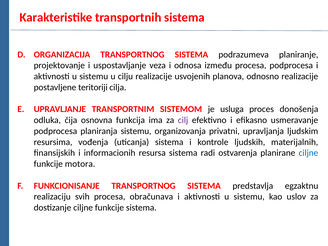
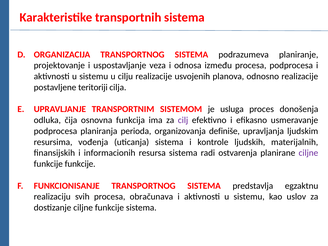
planiranja sistemu: sistemu -> perioda (136, 131)
privatni: privatni -> definiše (224, 131)
ciljne colour: blue -> purple (308, 153)
funkcije motora: motora -> funkcije (80, 164)
